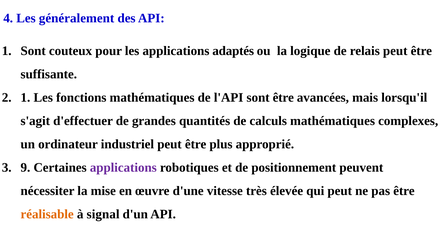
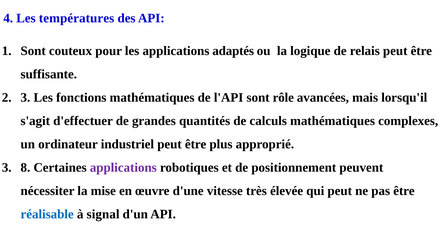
généralement: généralement -> températures (77, 18)
2 1: 1 -> 3 (25, 97)
sont être: être -> rôle (283, 97)
9: 9 -> 8 (25, 167)
réalisable colour: orange -> blue (47, 214)
